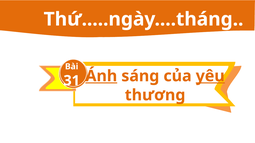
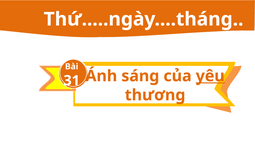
Ánh underline: present -> none (101, 76)
